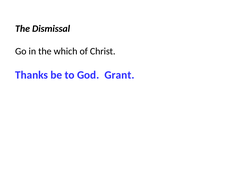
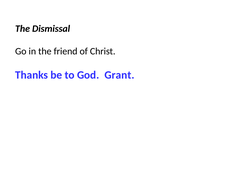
which: which -> friend (66, 51)
